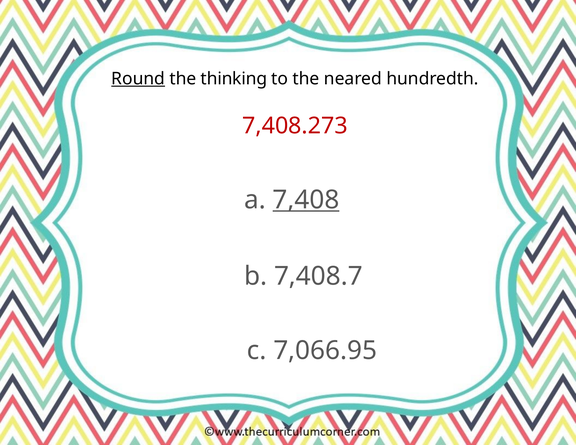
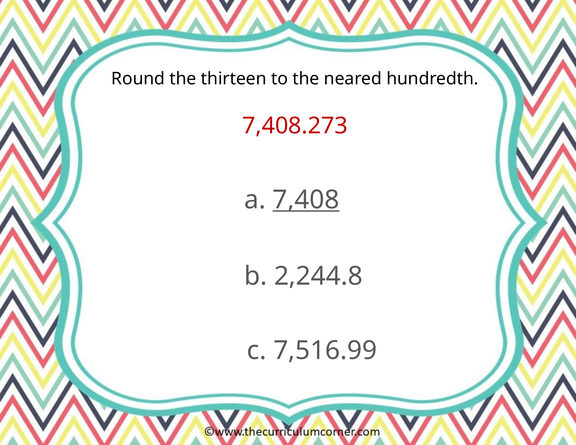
Round underline: present -> none (138, 79)
thinking: thinking -> thirteen (234, 79)
7,408.7: 7,408.7 -> 2,244.8 (318, 276)
7,066.95: 7,066.95 -> 7,516.99 (325, 350)
